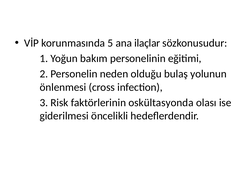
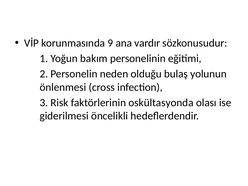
5: 5 -> 9 (110, 43)
ilaçlar: ilaçlar -> vardır (147, 43)
